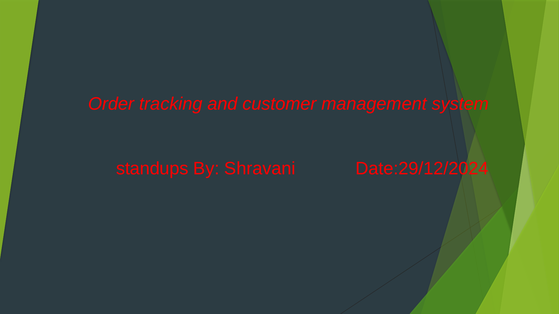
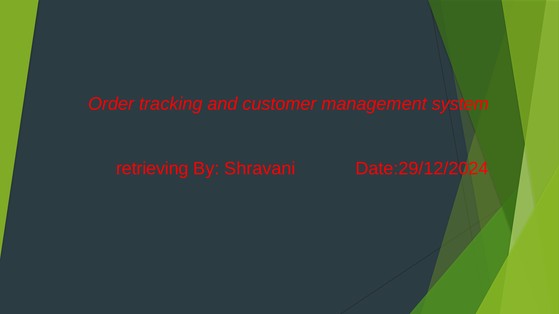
standups: standups -> retrieving (152, 169)
